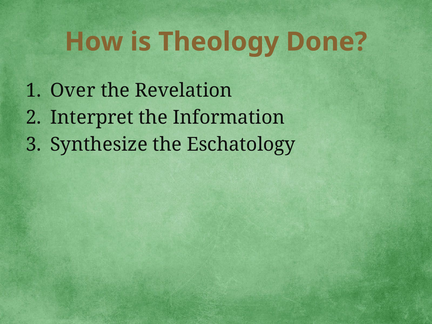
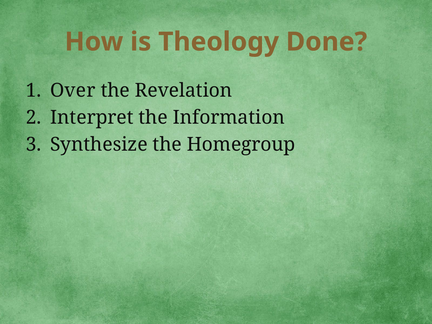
Eschatology: Eschatology -> Homegroup (241, 144)
